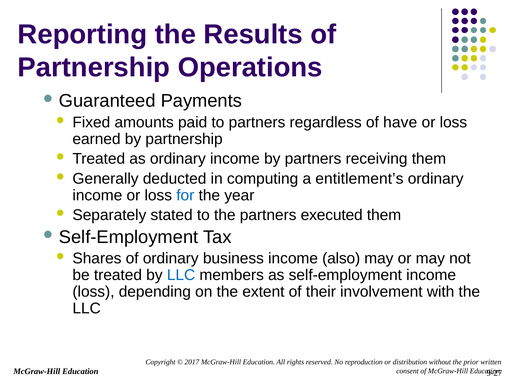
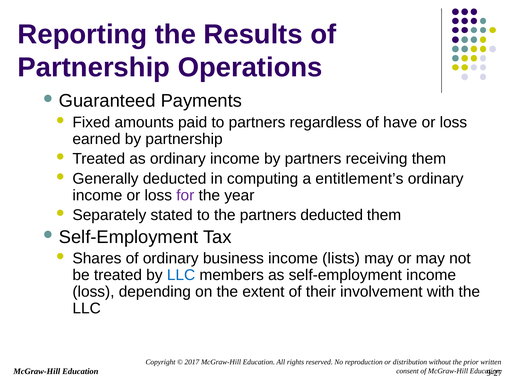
for colour: blue -> purple (185, 195)
partners executed: executed -> deducted (332, 215)
also: also -> lists (341, 259)
